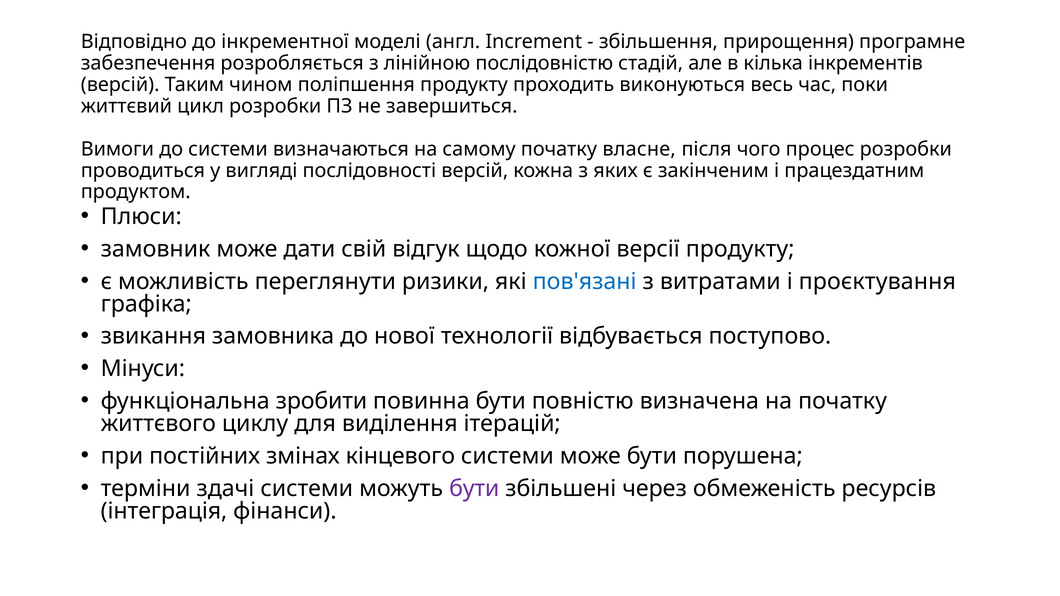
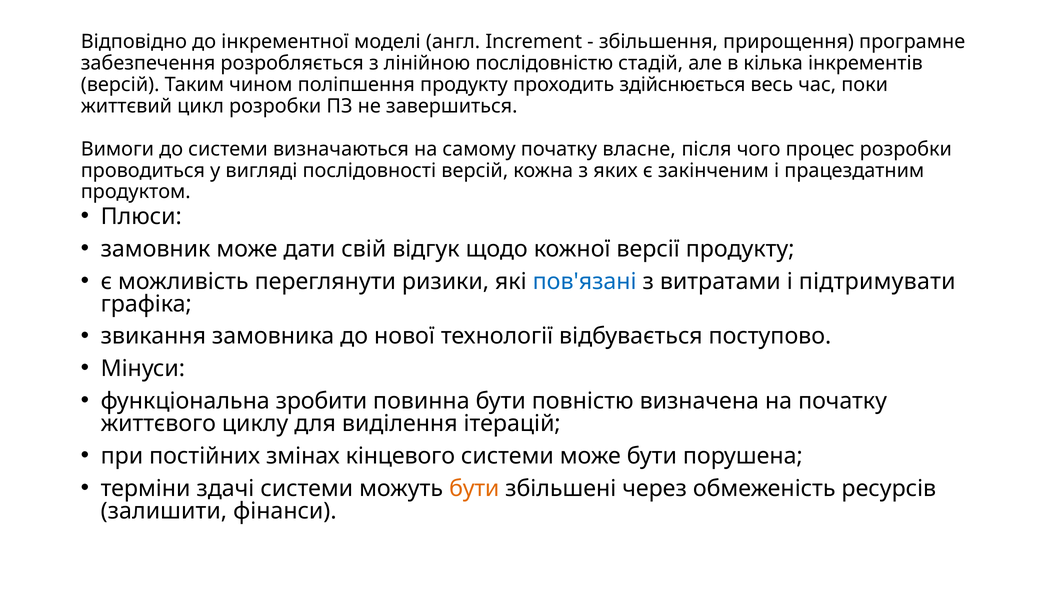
виконуються: виконуються -> здійснюється (682, 85)
проєктування: проєктування -> підтримувати (877, 281)
бути colour: purple -> orange (474, 489)
інтеграція: інтеграція -> залишити (164, 511)
